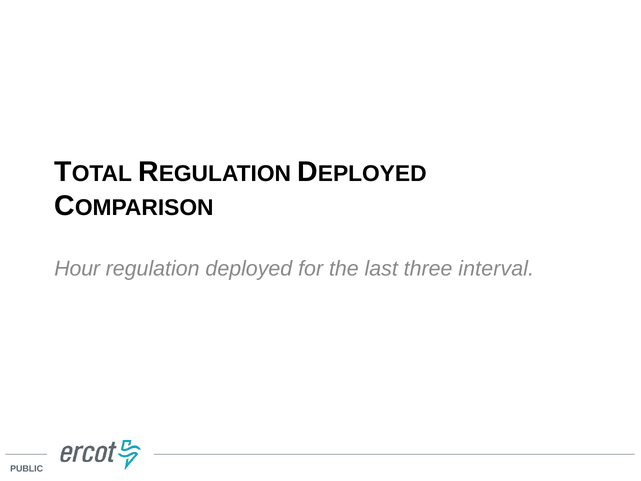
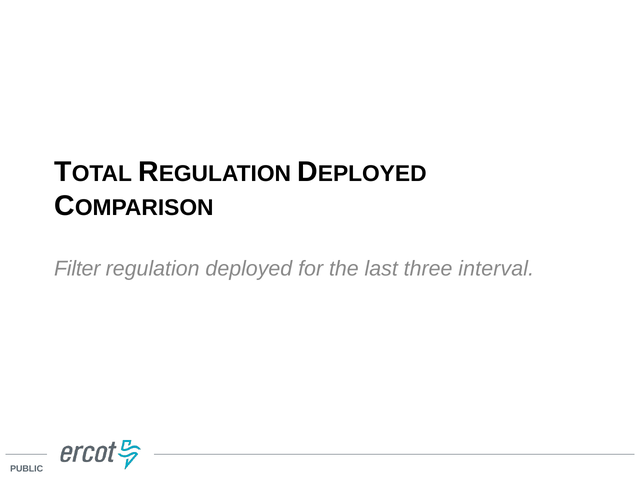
Hour: Hour -> Filter (77, 269)
